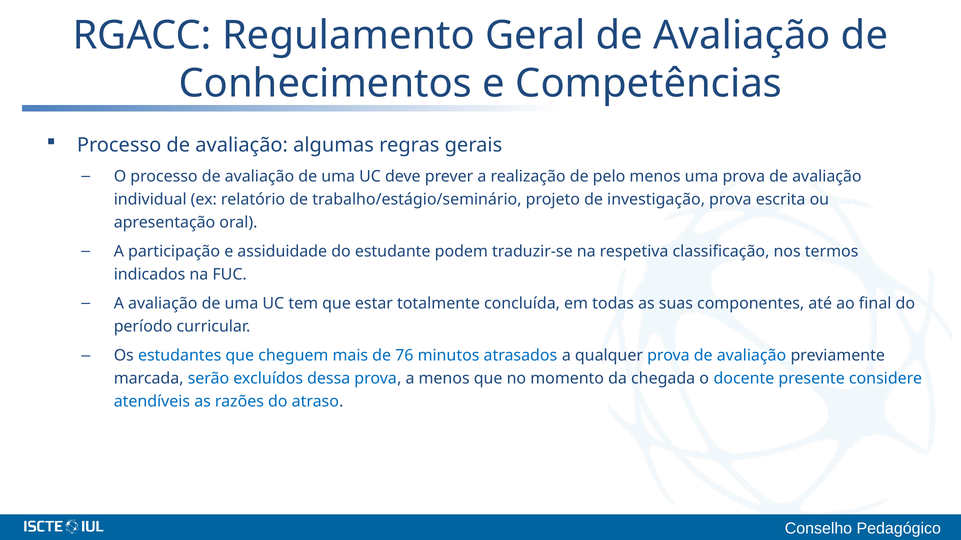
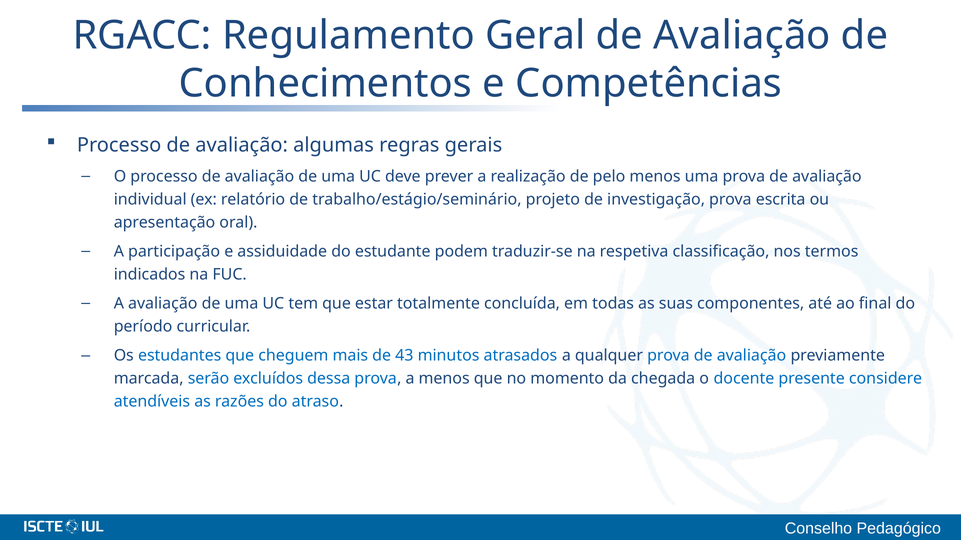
76: 76 -> 43 (404, 356)
